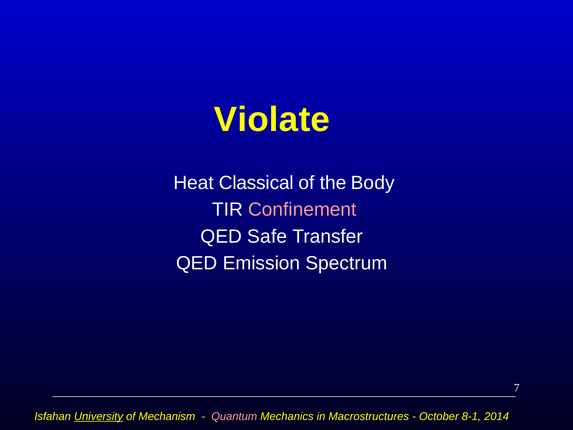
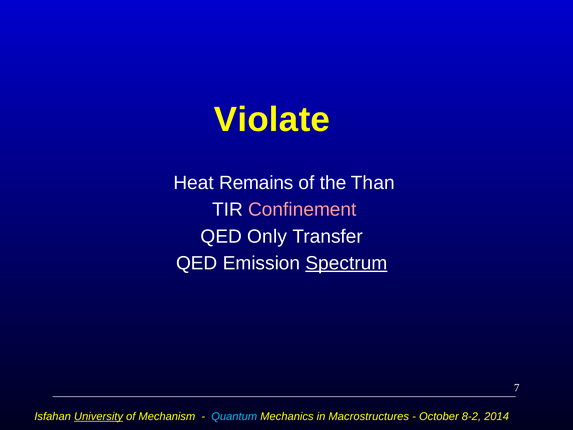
Classical: Classical -> Remains (256, 183)
Body: Body -> Than (373, 183)
Safe: Safe -> Only (267, 236)
Spectrum underline: none -> present (346, 263)
Quantum colour: pink -> light blue (234, 416)
8-1: 8-1 -> 8-2 (471, 416)
